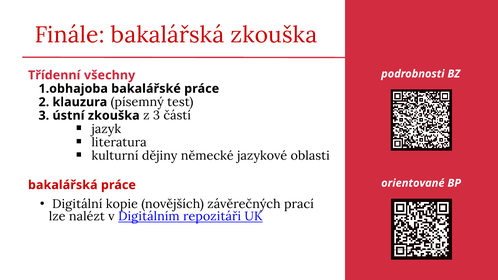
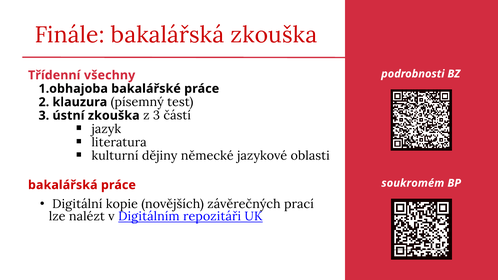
orientované: orientované -> soukromém (413, 183)
